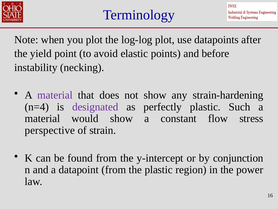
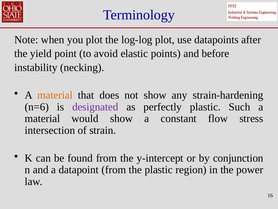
material colour: purple -> orange (55, 95)
n=4: n=4 -> n=6 (37, 107)
perspective: perspective -> intersection (50, 130)
